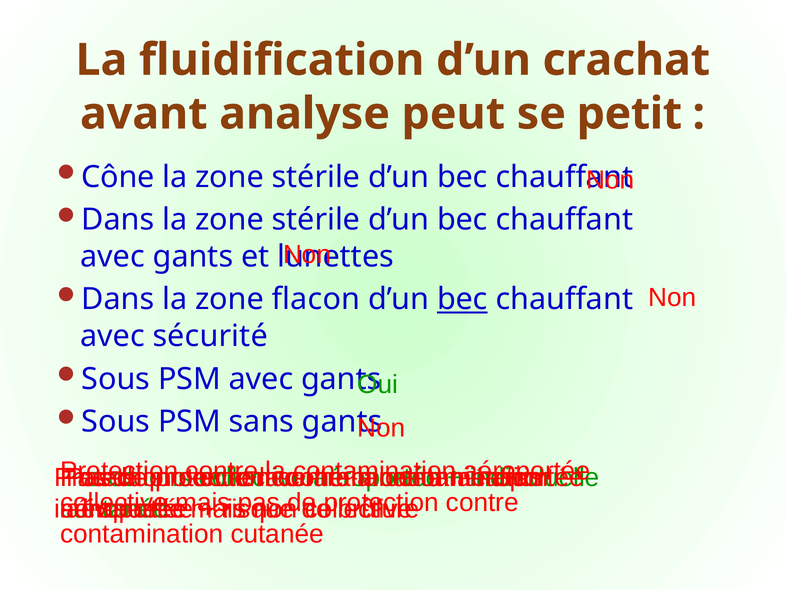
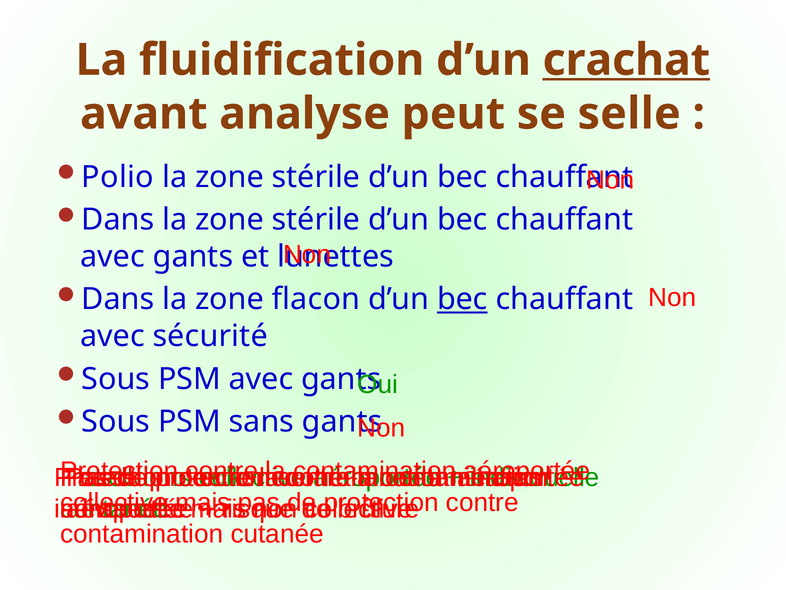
crachat underline: none -> present (626, 60)
petit: petit -> selle (629, 114)
Cône: Cône -> Polio (118, 177)
